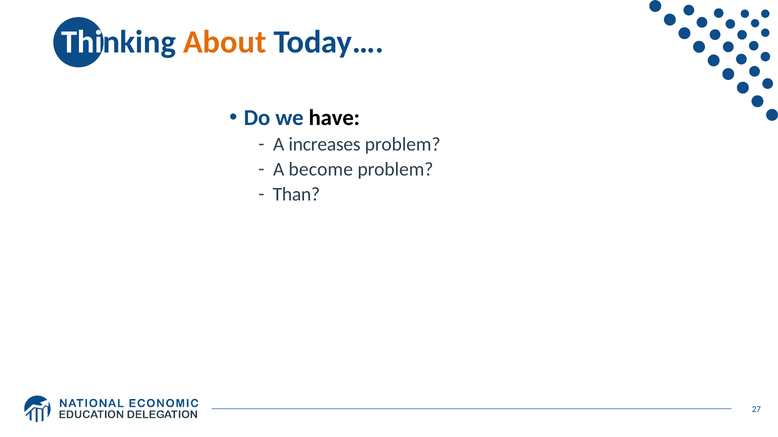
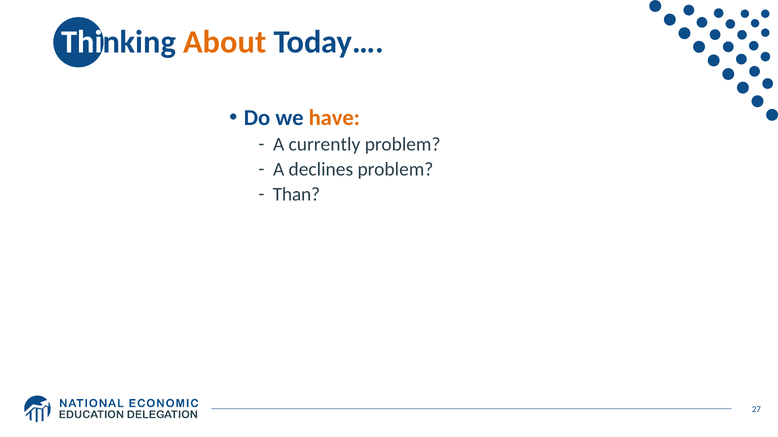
have colour: black -> orange (334, 118)
increases: increases -> currently (324, 145)
become: become -> declines (321, 170)
